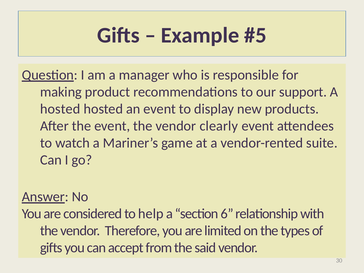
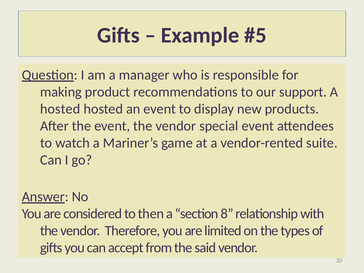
clearly: clearly -> special (219, 126)
help: help -> then (151, 214)
6: 6 -> 8 (227, 214)
